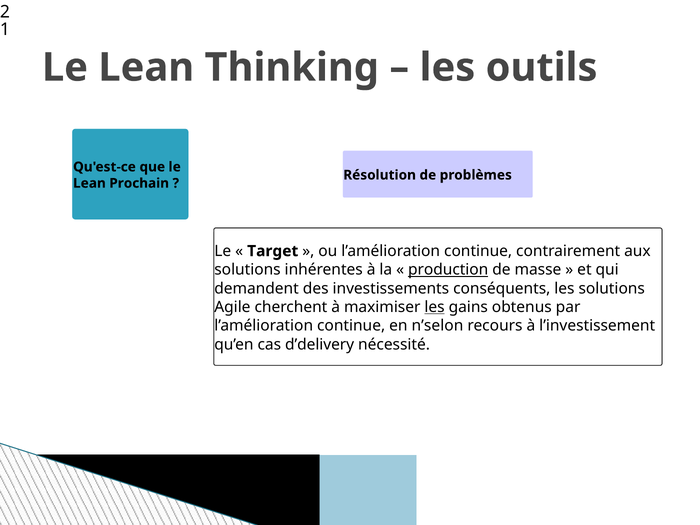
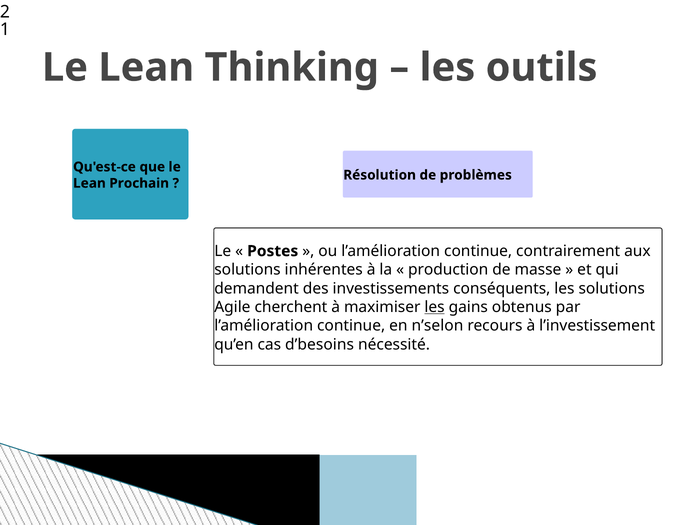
Target: Target -> Postes (273, 251)
production underline: present -> none (448, 270)
d’delivery: d’delivery -> d’besoins (320, 344)
